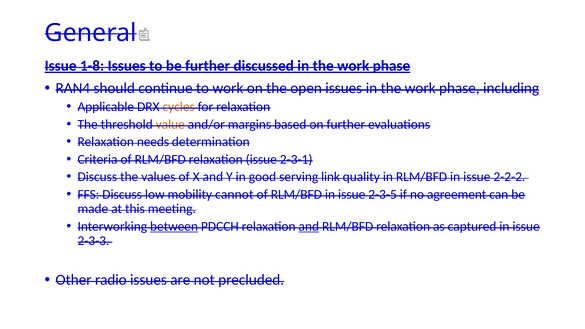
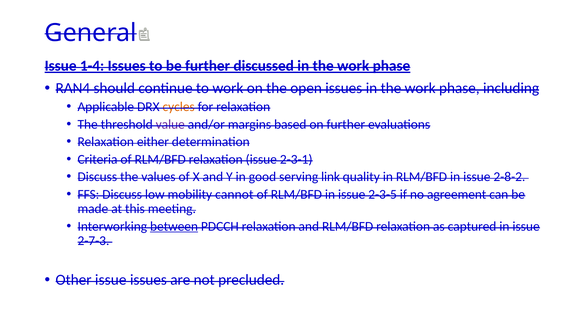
1-8: 1-8 -> 1-4 (92, 66)
value colour: orange -> purple (170, 124)
needs: needs -> either (153, 142)
2-2-2: 2-2-2 -> 2-8-2 (509, 177)
and underline: present -> none (309, 226)
2-3-3: 2-3-3 -> 2-7-3 (93, 241)
Other radio: radio -> issue (111, 280)
